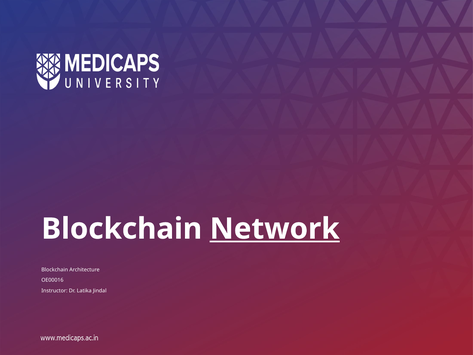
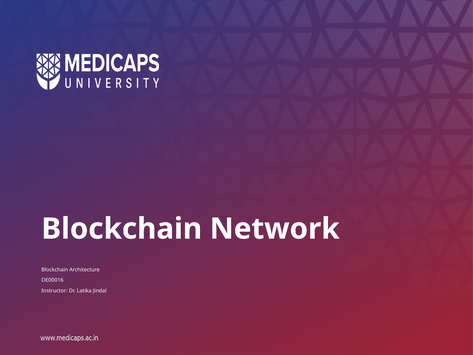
Network underline: present -> none (275, 229)
